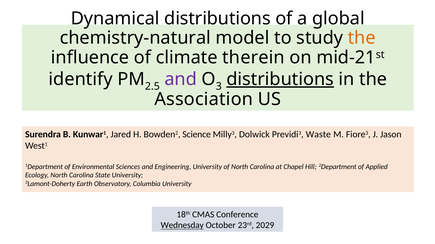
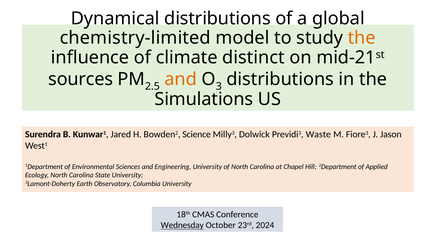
chemistry-natural: chemistry-natural -> chemistry-limited (135, 38)
therein: therein -> distinct (254, 58)
identify: identify -> sources (81, 79)
and colour: purple -> orange (181, 79)
distributions underline: present -> none (280, 79)
Association: Association -> Simulations (204, 100)
2029: 2029 -> 2024 (265, 226)
